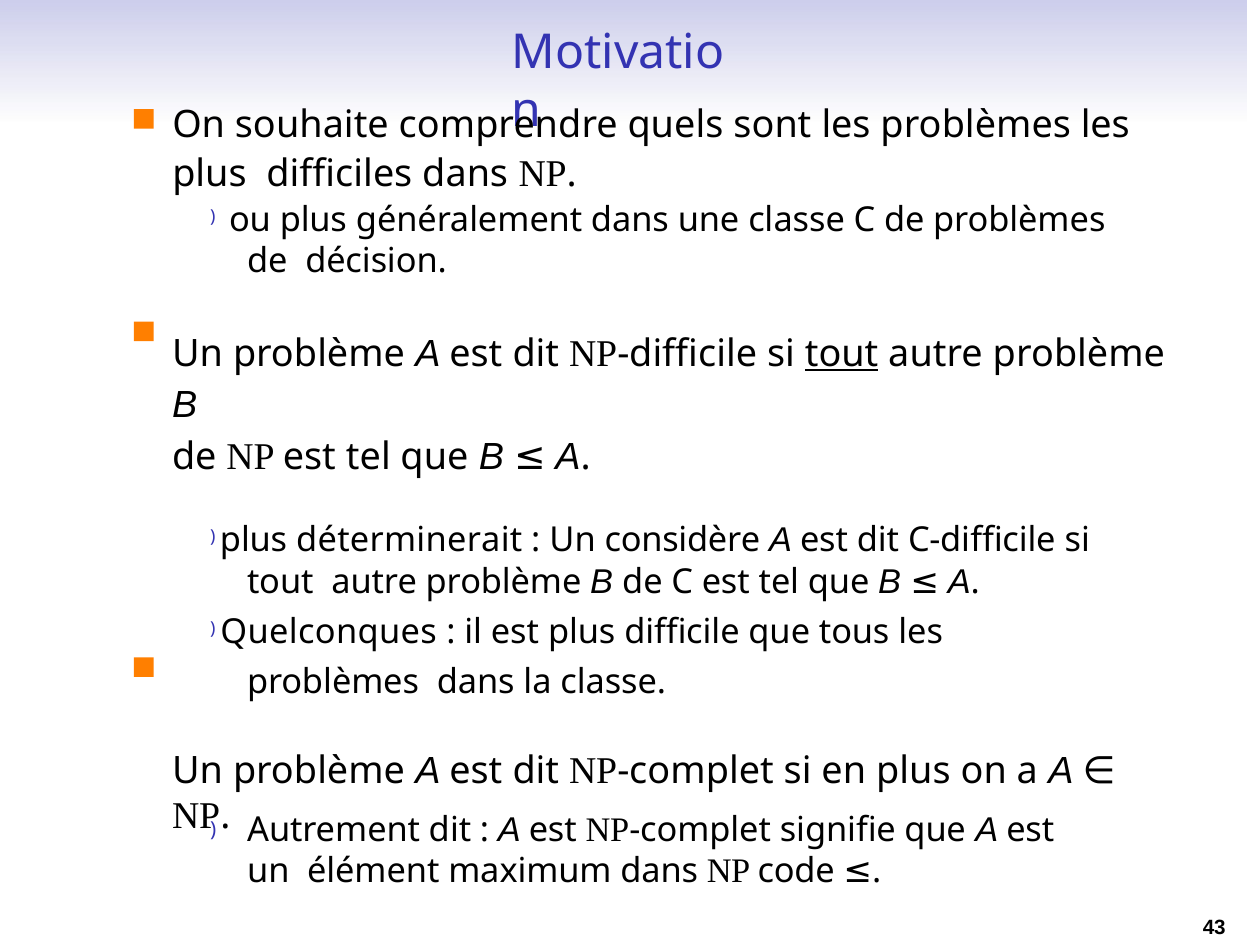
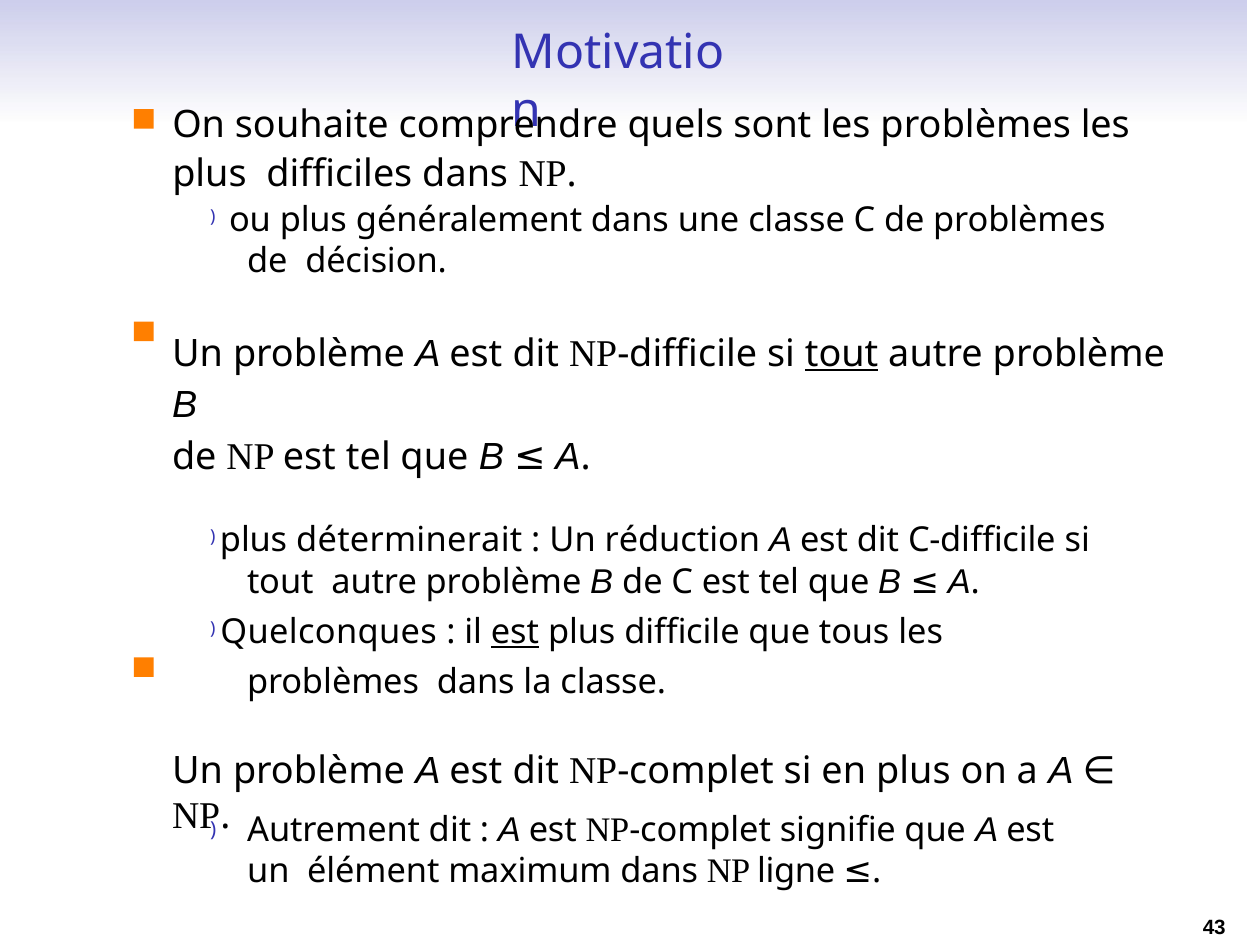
considère: considère -> réduction (682, 541)
est underline: none -> present (515, 632)
code: code -> ligne (796, 871)
